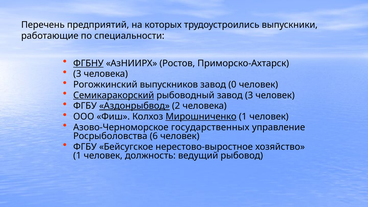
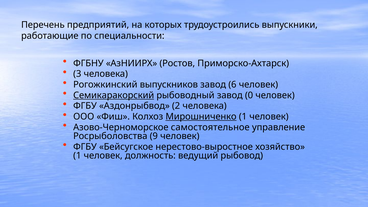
ФГБНУ underline: present -> none (88, 63)
0: 0 -> 6 (232, 85)
завод 3: 3 -> 0 (249, 95)
Аздонрыбвод underline: present -> none (134, 106)
государственных: государственных -> самостоятельное (210, 127)
6: 6 -> 9 (154, 136)
